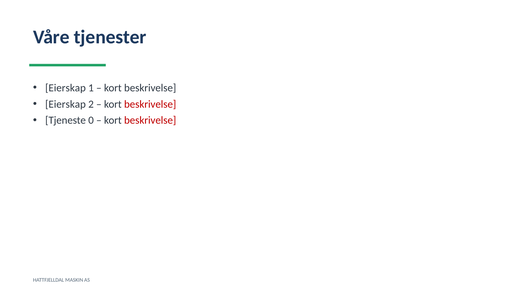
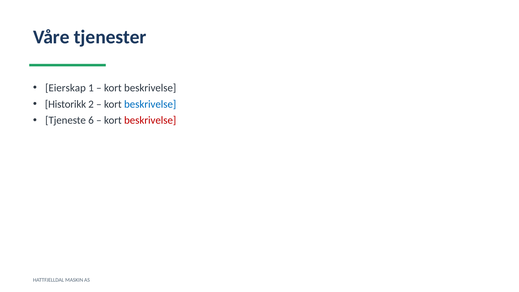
Eierskap: Eierskap -> Historikk (66, 104)
beskrivelse colour: red -> blue (150, 104)
0: 0 -> 6 (91, 120)
